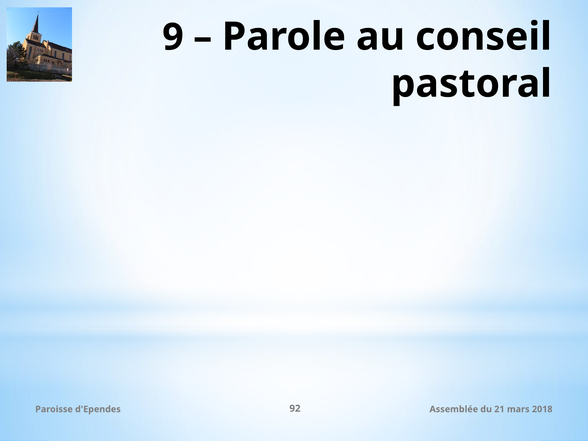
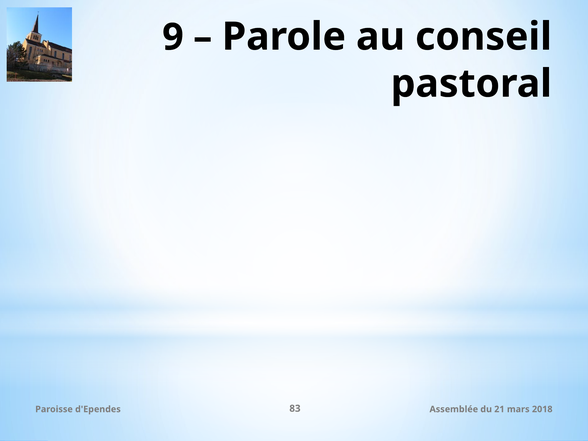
92: 92 -> 83 (295, 409)
